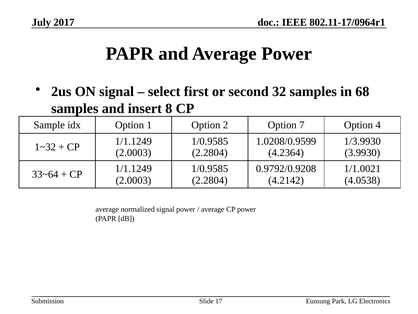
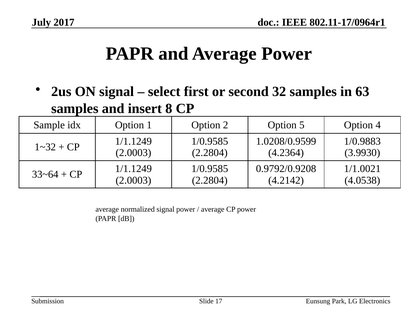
68: 68 -> 63 (362, 92)
7: 7 -> 5 (302, 125)
1/3.9930: 1/3.9930 -> 1/0.9883 (362, 141)
